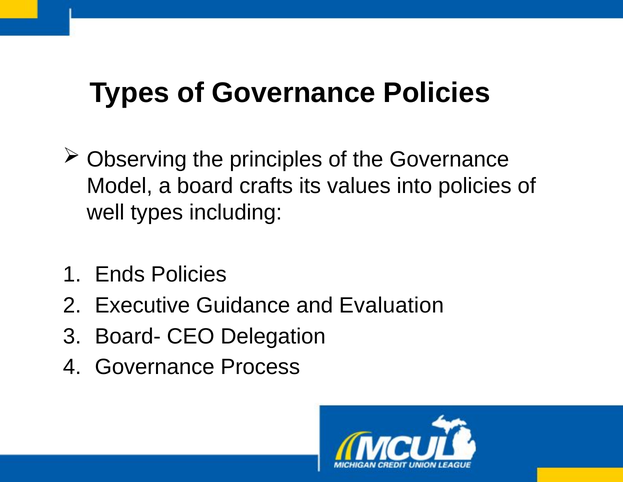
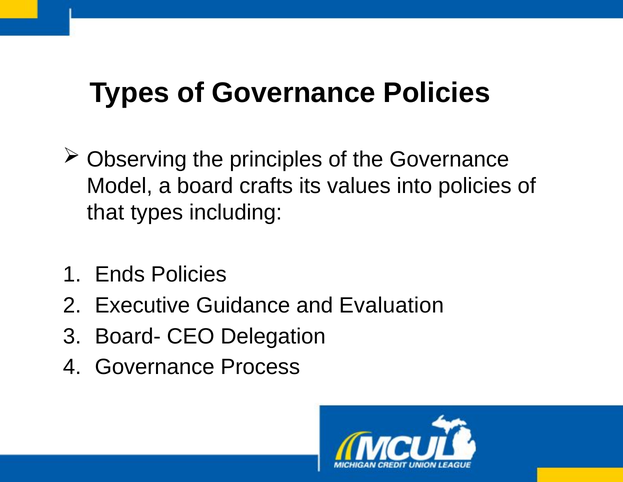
well: well -> that (105, 212)
